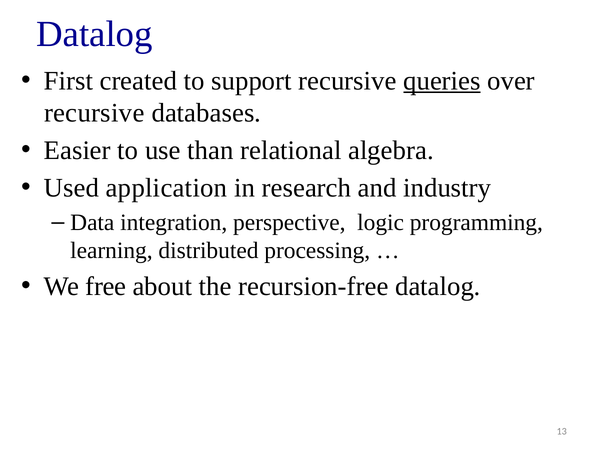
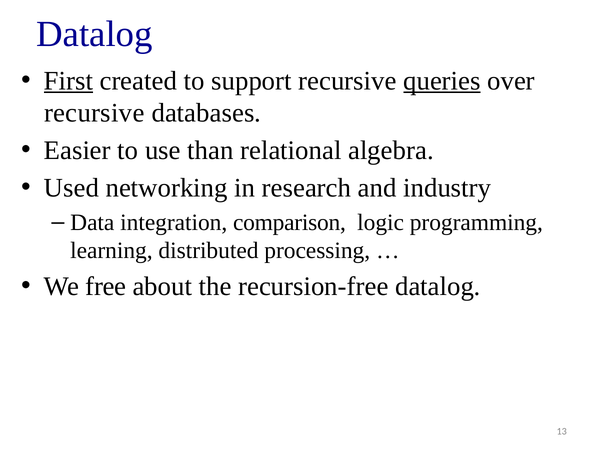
First underline: none -> present (68, 81)
application: application -> networking (167, 188)
perspective: perspective -> comparison (289, 223)
